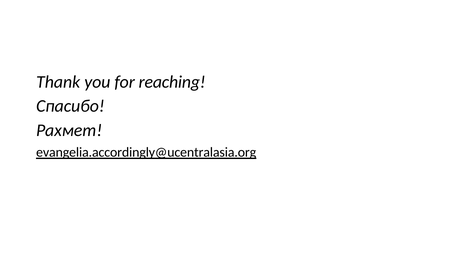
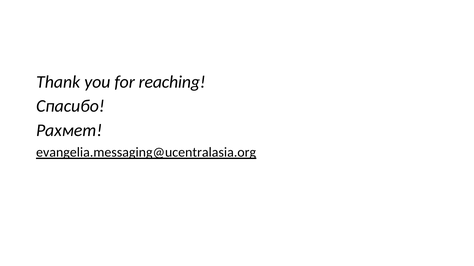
evangelia.accordingly@ucentralasia.org: evangelia.accordingly@ucentralasia.org -> evangelia.messaging@ucentralasia.org (146, 153)
